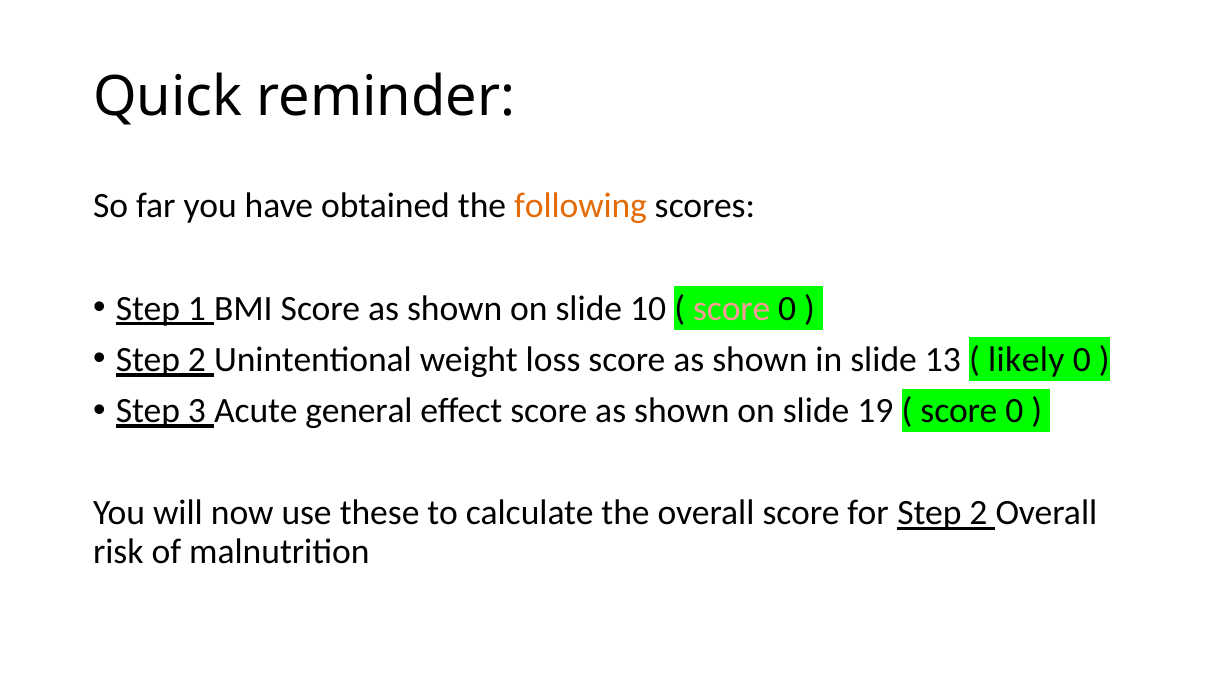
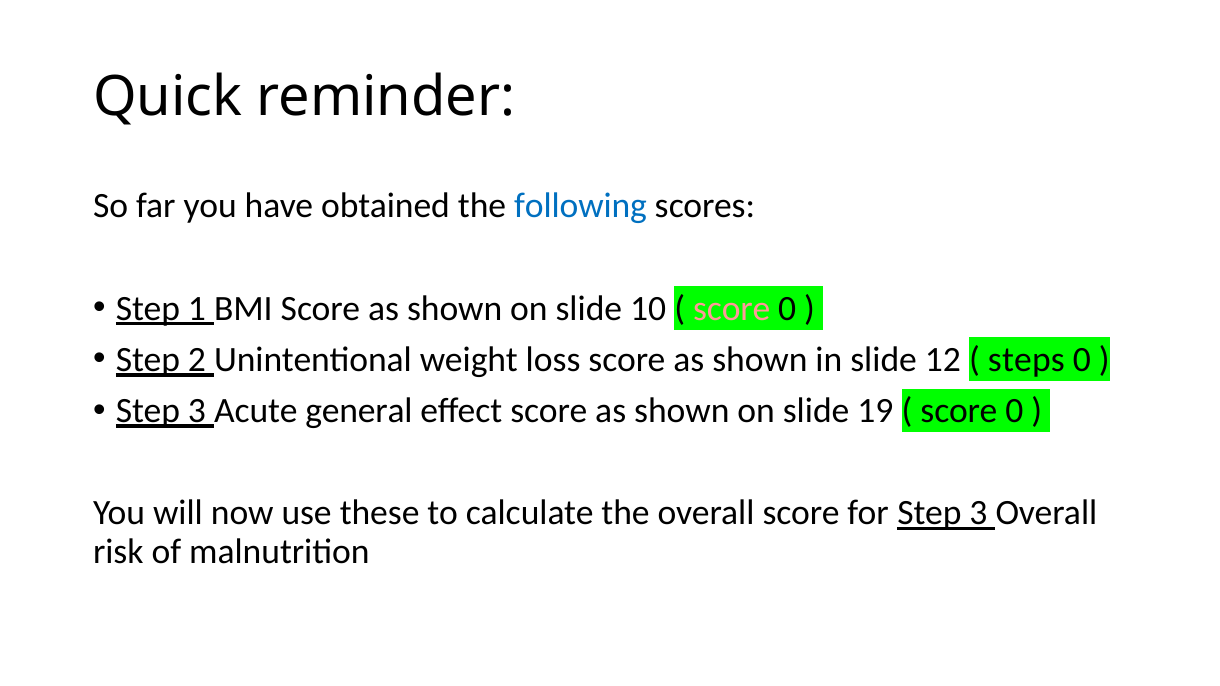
following colour: orange -> blue (581, 206)
13: 13 -> 12 (943, 360)
likely: likely -> steps (1026, 360)
for Step 2: 2 -> 3 (978, 513)
